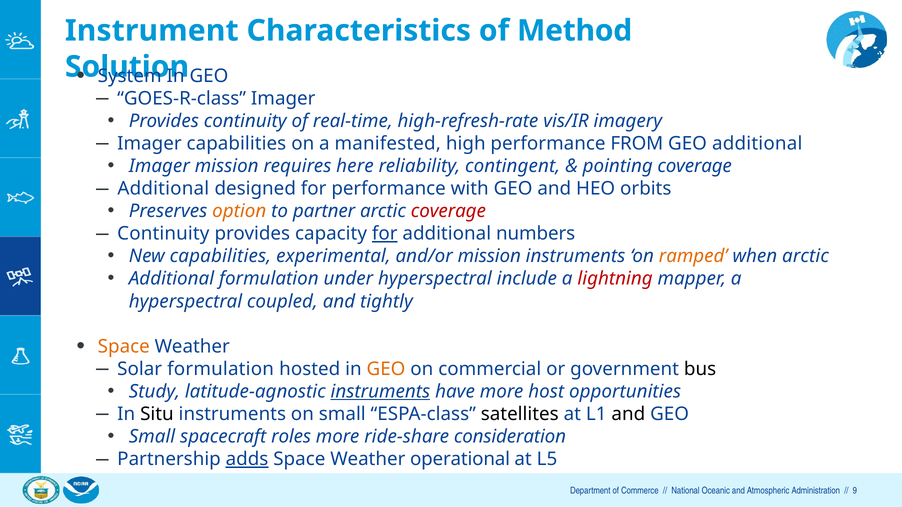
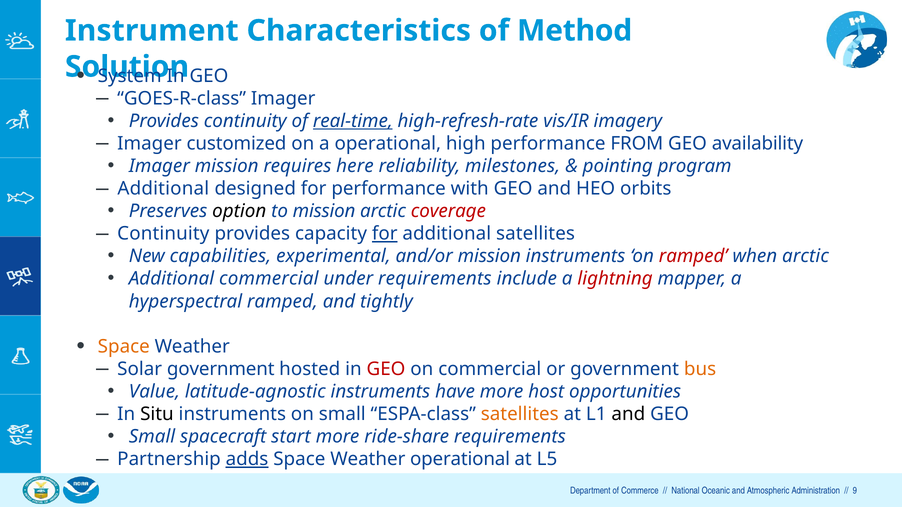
real-time underline: none -> present (353, 121)
Imager capabilities: capabilities -> customized (236, 144)
a manifested: manifested -> operational (388, 144)
GEO additional: additional -> availability (757, 144)
contingent: contingent -> milestones (513, 166)
pointing coverage: coverage -> program (695, 166)
option colour: orange -> black (239, 211)
to partner: partner -> mission (324, 211)
additional numbers: numbers -> satellites (535, 234)
ramped colour: orange -> red (693, 256)
Additional formulation: formulation -> commercial (269, 279)
under hyperspectral: hyperspectral -> requirements (435, 279)
hyperspectral coupled: coupled -> ramped (282, 302)
Solar formulation: formulation -> government (221, 369)
GEO colour: orange -> red (386, 369)
bus colour: black -> orange (700, 369)
Study: Study -> Value (154, 392)
instruments underline: present -> none (380, 392)
satellites colour: black -> orange (520, 414)
roles: roles -> start (291, 437)
ride-share consideration: consideration -> requirements (510, 437)
